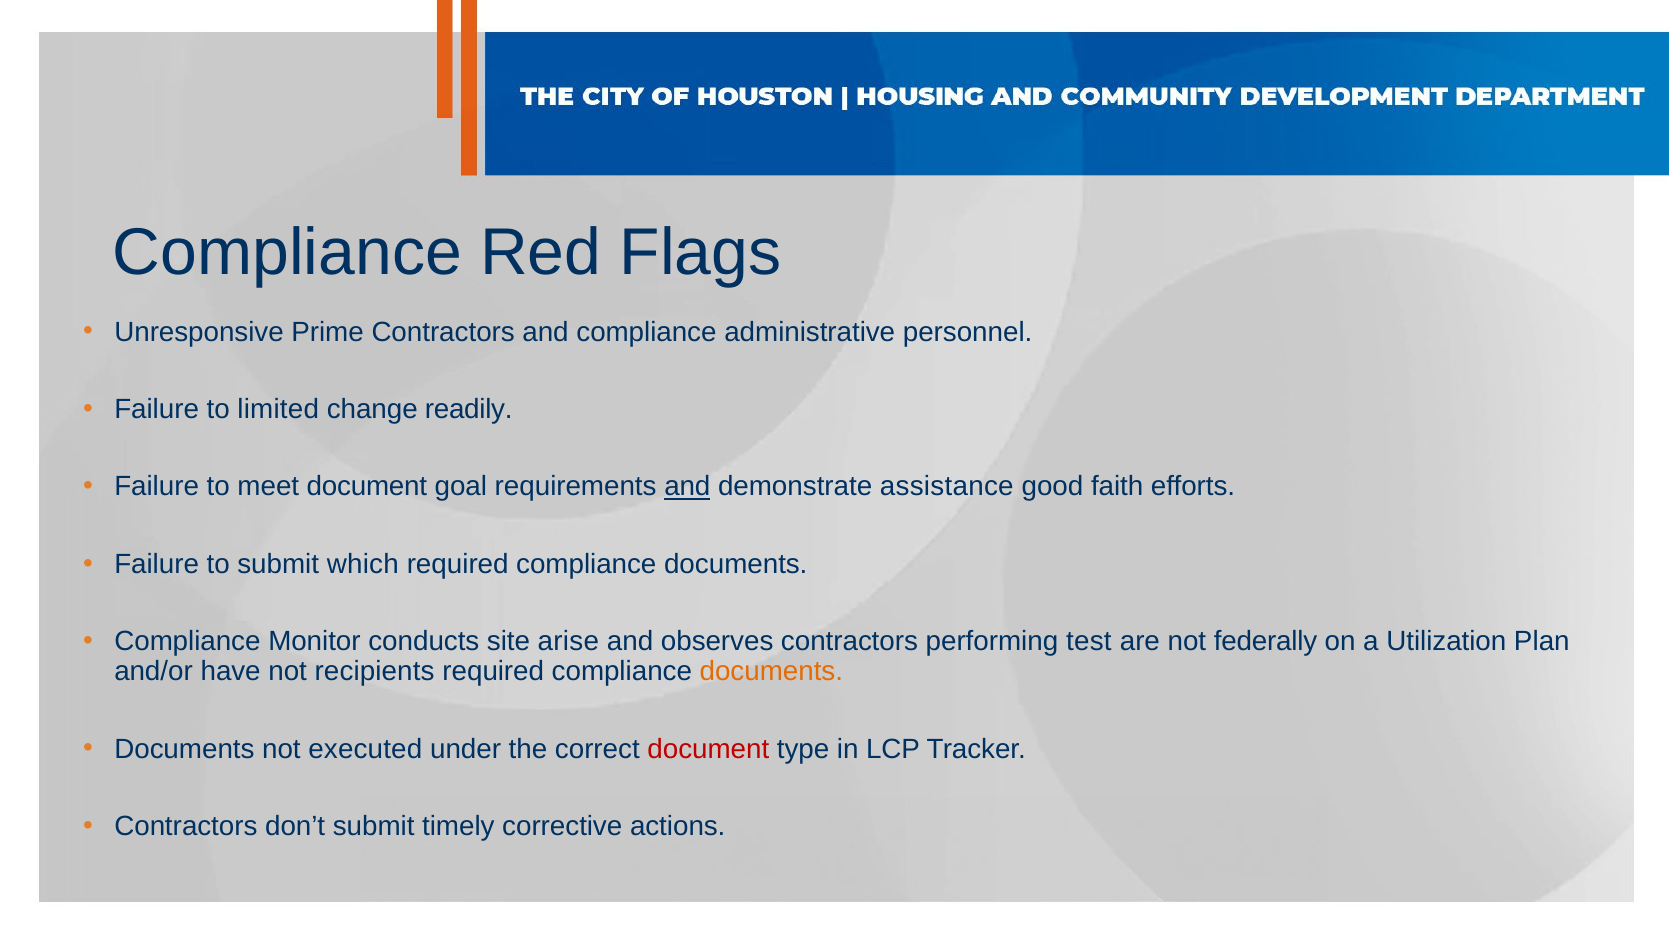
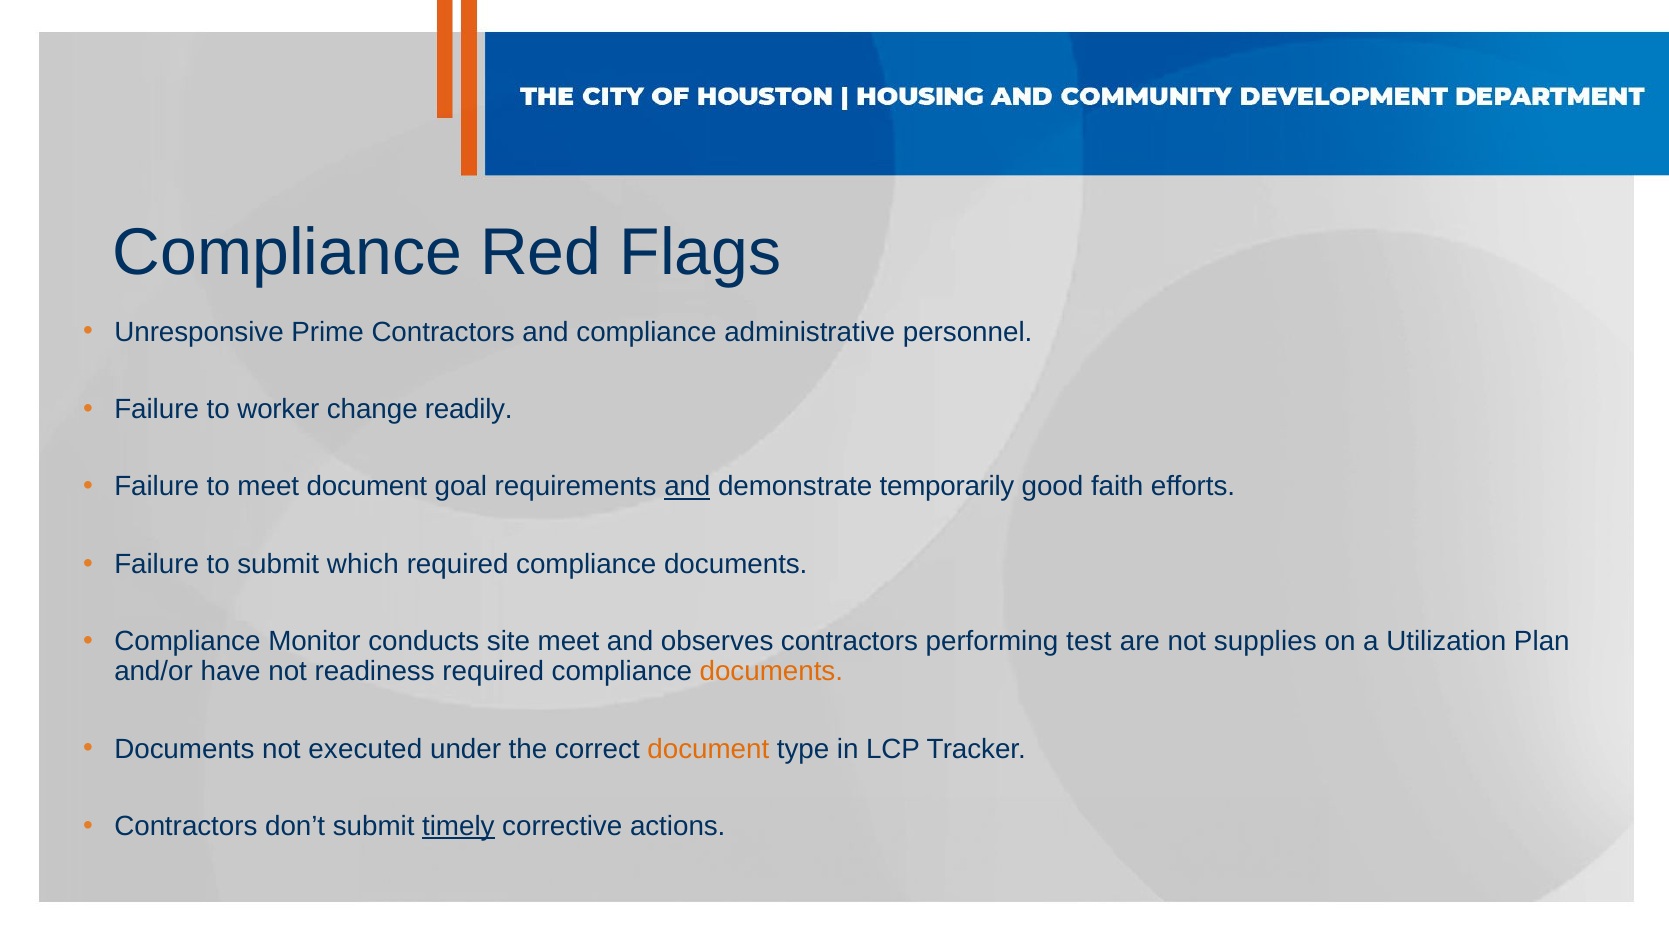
limited: limited -> worker (278, 409)
assistance: assistance -> temporarily (947, 487)
site arise: arise -> meet (568, 641)
federally: federally -> supplies (1265, 641)
recipients: recipients -> readiness (375, 671)
document colour: red -> orange (708, 749)
timely underline: none -> present (458, 826)
